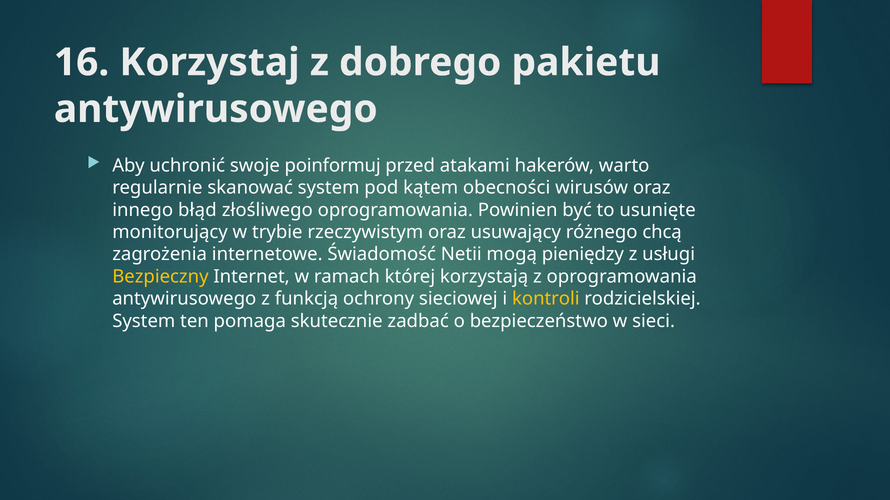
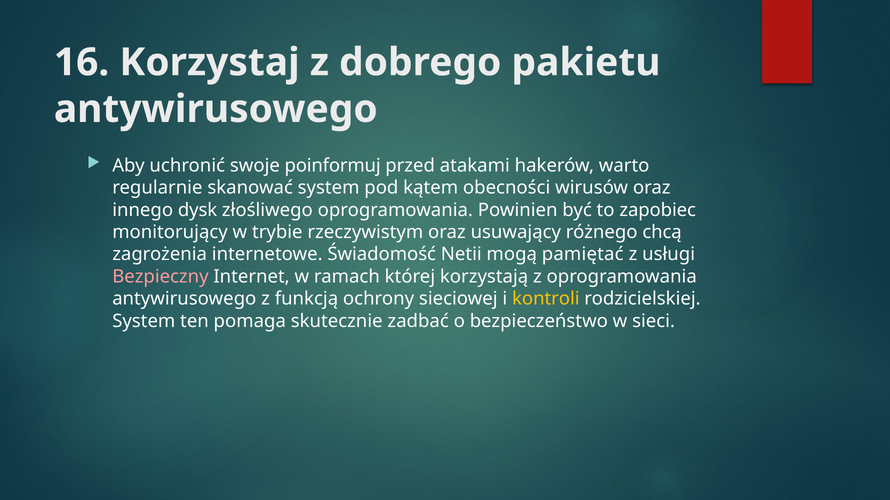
błąd: błąd -> dysk (198, 210)
usunięte: usunięte -> zapobiec (658, 210)
pieniędzy: pieniędzy -> pamiętać (583, 255)
Bezpieczny colour: yellow -> pink (160, 277)
